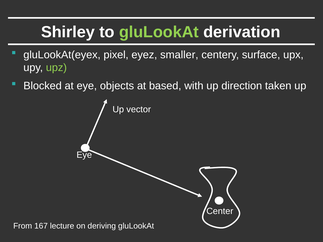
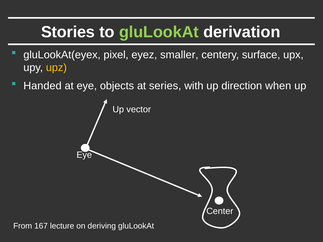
Shirley: Shirley -> Stories (68, 32)
upz colour: light green -> yellow (56, 68)
Blocked: Blocked -> Handed (43, 86)
based: based -> series (165, 86)
taken: taken -> when (278, 86)
